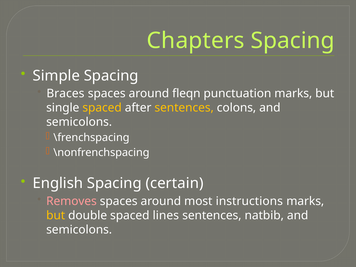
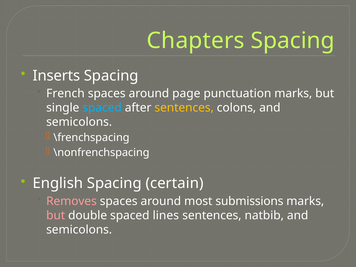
Simple: Simple -> Inserts (56, 76)
Braces: Braces -> French (65, 94)
fleqn: fleqn -> page (186, 94)
spaced colour: yellow -> light blue (102, 108)
instructions: instructions -> submissions (249, 201)
but colour: yellow -> pink (56, 215)
